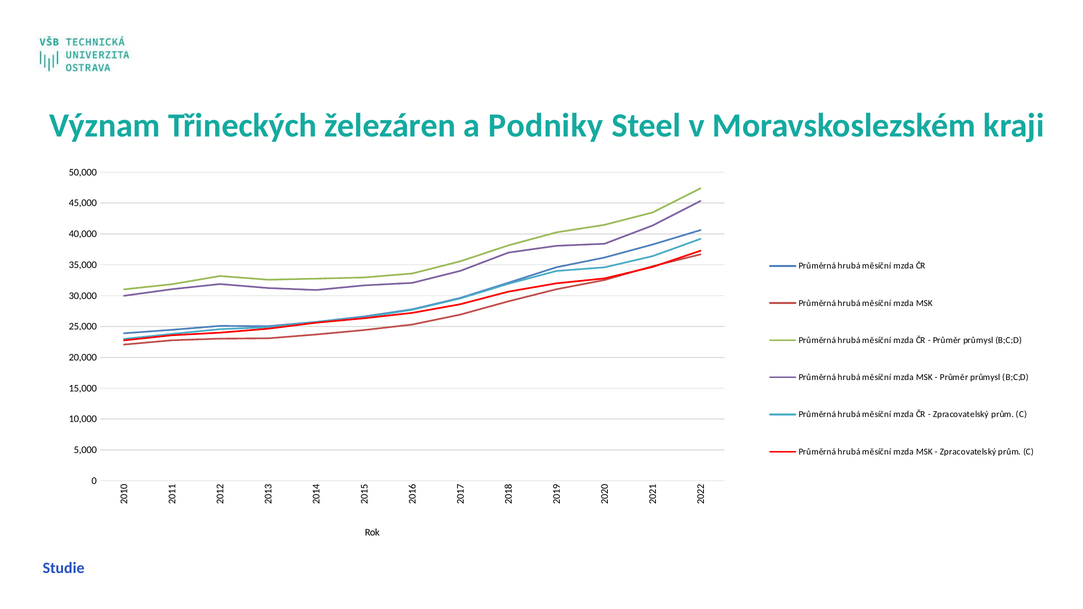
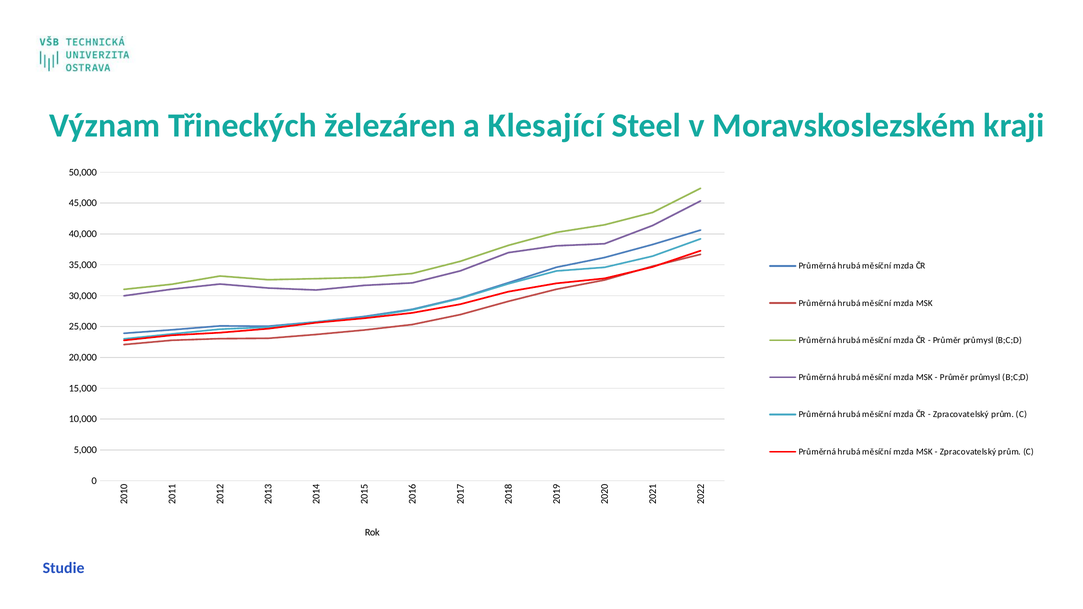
Podniky: Podniky -> Klesající (546, 126)
